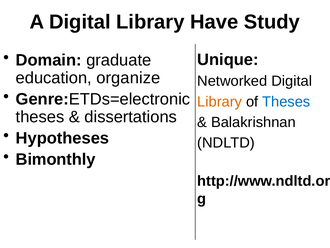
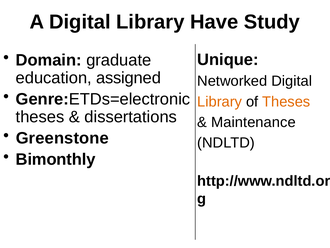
organize: organize -> assigned (128, 78)
Theses colour: blue -> orange (286, 102)
Balakrishnan: Balakrishnan -> Maintenance (253, 122)
Hypotheses: Hypotheses -> Greenstone (62, 138)
